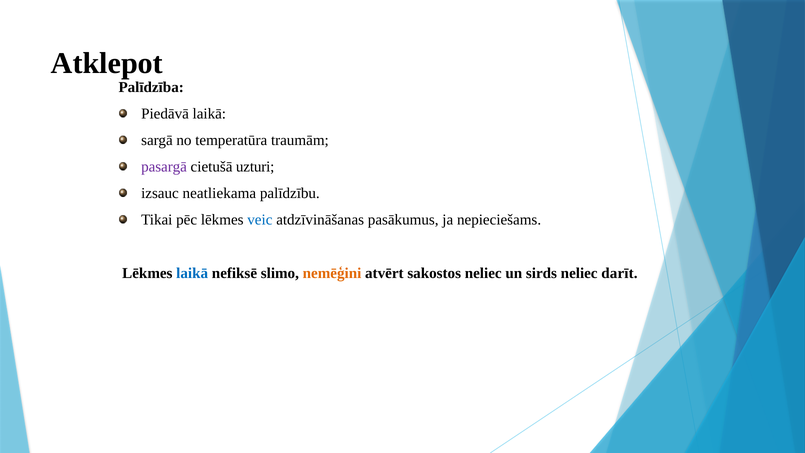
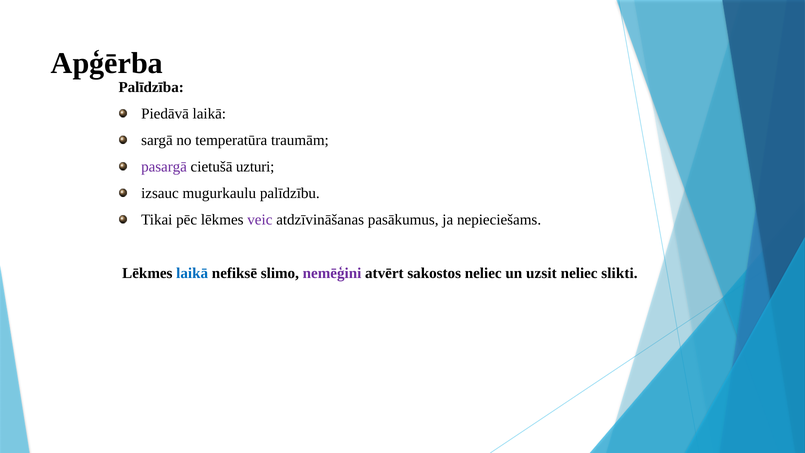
Atklepot: Atklepot -> Apģērba (107, 63)
neatliekama: neatliekama -> mugurkaulu (219, 193)
veic colour: blue -> purple (260, 220)
nemēģini colour: orange -> purple (332, 273)
sirds: sirds -> uzsit (541, 273)
darīt: darīt -> slikti (619, 273)
